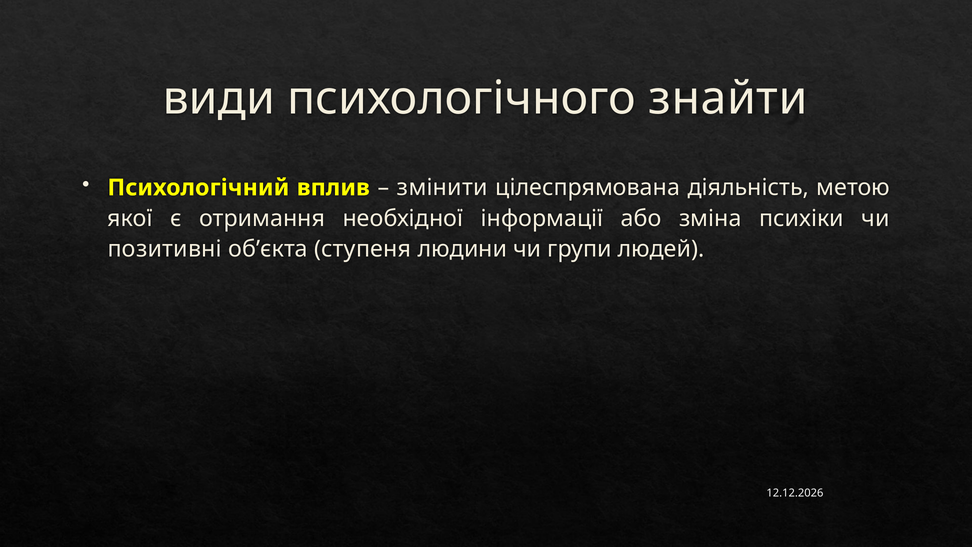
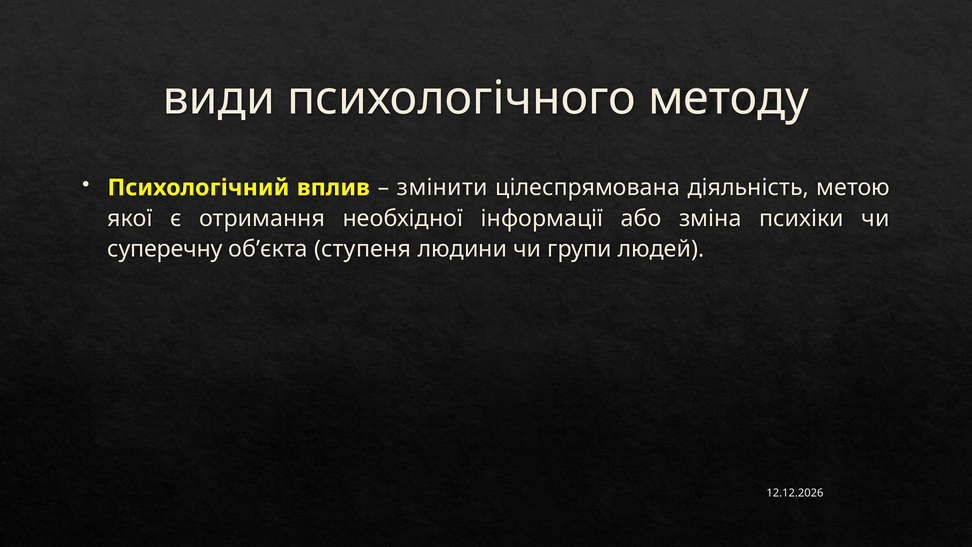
знайти: знайти -> методу (728, 98)
позитивні: позитивні -> суперечну (165, 249)
